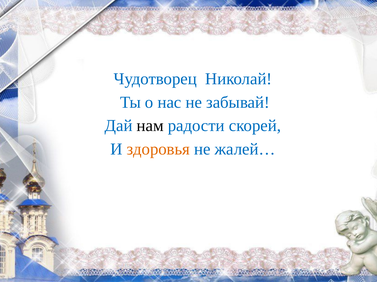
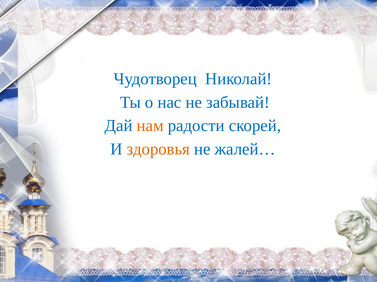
нам colour: black -> orange (150, 126)
